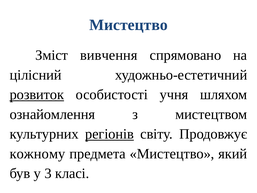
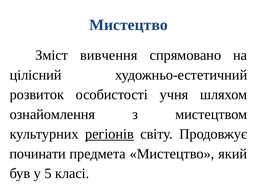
розвиток underline: present -> none (37, 94)
кожному: кожному -> починати (38, 154)
3: 3 -> 5 (48, 173)
